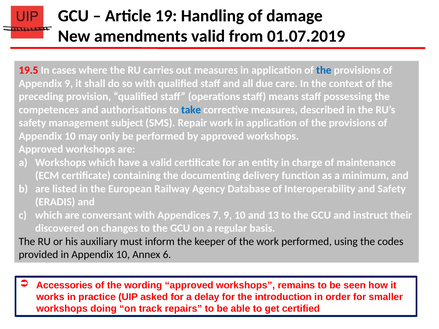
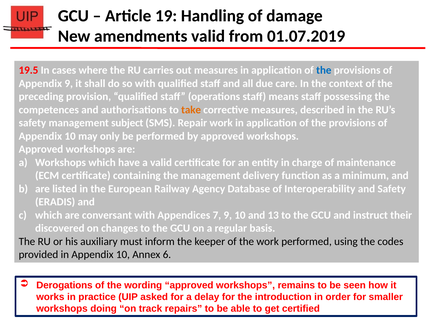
take colour: blue -> orange (191, 110)
the documenting: documenting -> management (211, 176)
Accessories: Accessories -> Derogations (64, 286)
